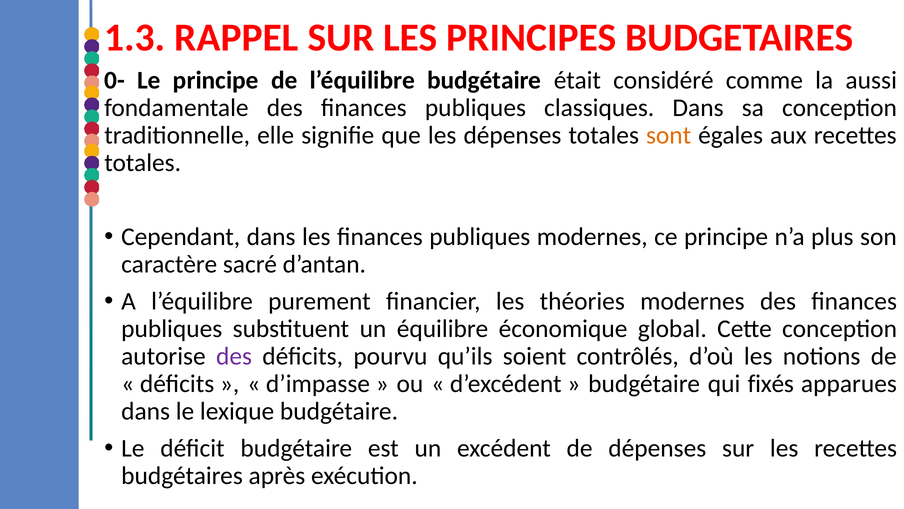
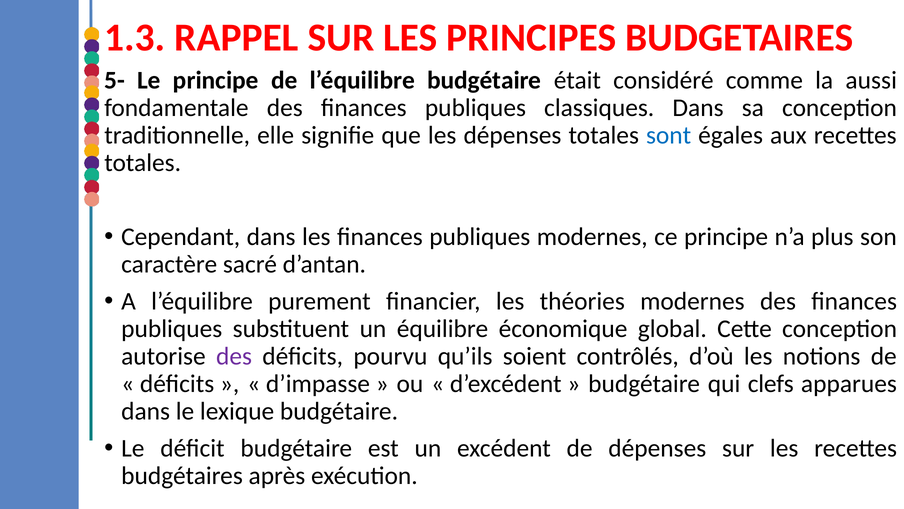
0-: 0- -> 5- (115, 80)
sont colour: orange -> blue (669, 135)
fixés: fixés -> clefs (771, 384)
